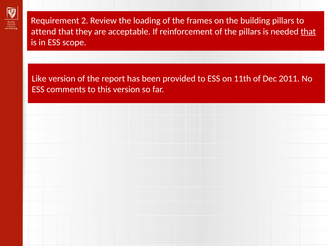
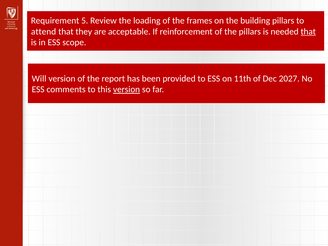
2: 2 -> 5 (85, 21)
Like: Like -> Will (39, 79)
2011: 2011 -> 2027 (289, 79)
version underline: none -> present (127, 89)
